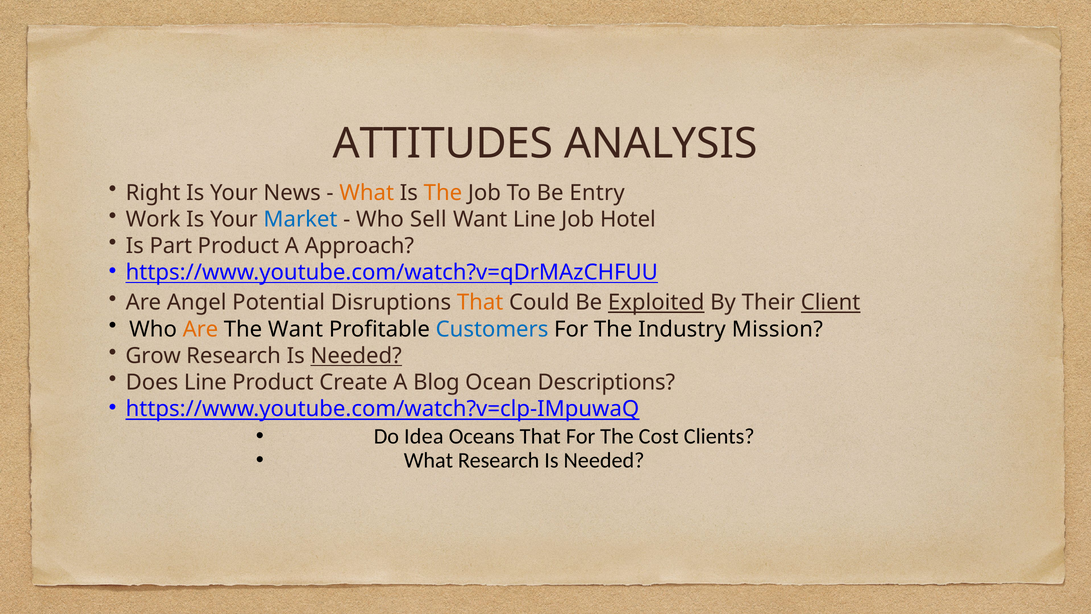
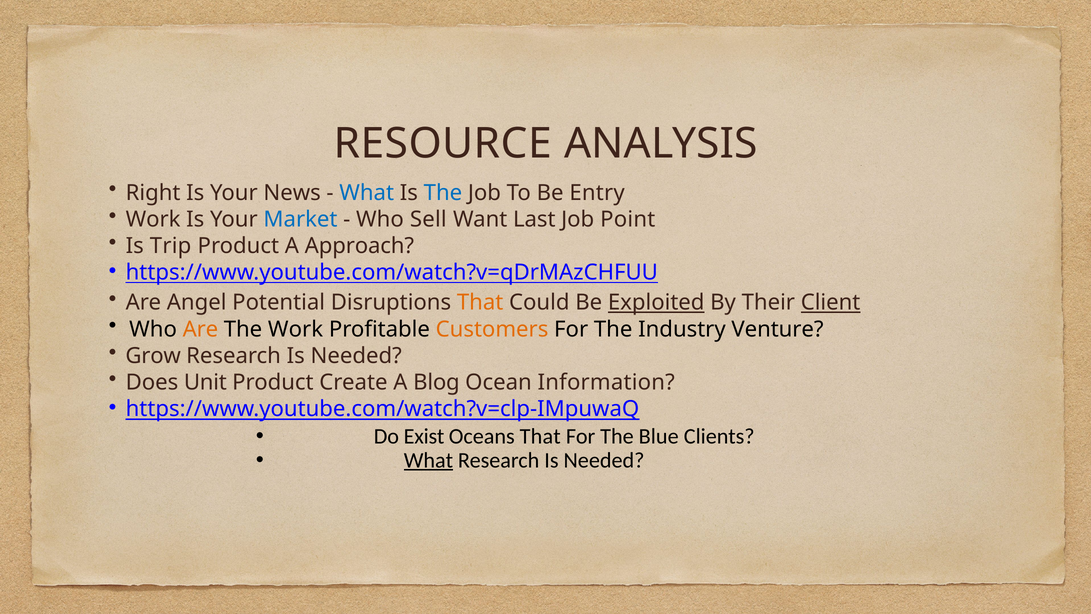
ATTITUDES: ATTITUDES -> RESOURCE (443, 144)
What colour: orange -> blue (367, 193)
The colour: orange -> blue (443, 193)
Want Line: Line -> Last (534, 219)
Hotel: Hotel -> Point (628, 219)
Part: Part -> Trip (171, 246)
The Want: Want -> Work (296, 329)
Customers colour: blue -> orange (492, 329)
Mission: Mission -> Venture (777, 329)
Needed underline: present -> none (356, 356)
Does Line: Line -> Unit (205, 382)
Descriptions: Descriptions -> Information (606, 382)
Idea: Idea -> Exist (424, 436)
Cost: Cost -> Blue (659, 436)
What underline: none -> present (428, 460)
